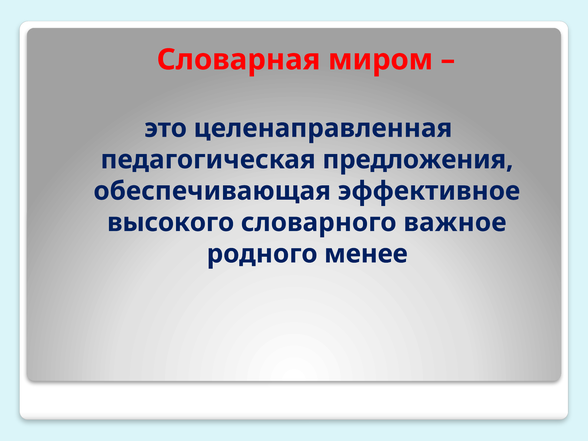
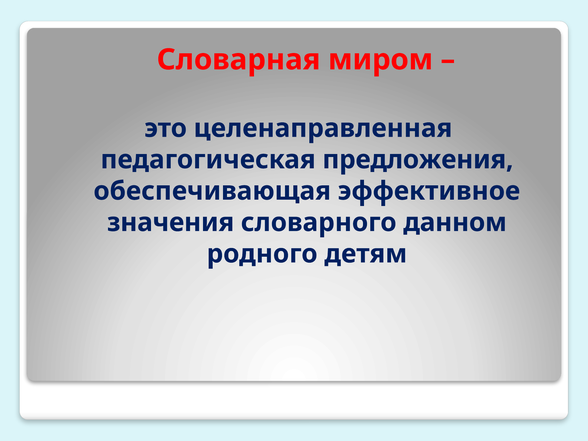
высокого: высокого -> значения (171, 222)
важное: важное -> данном (455, 222)
менее: менее -> детям (366, 254)
